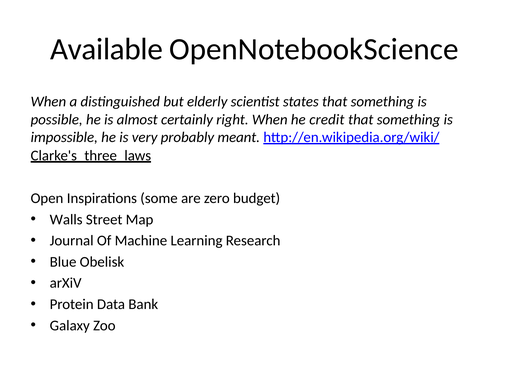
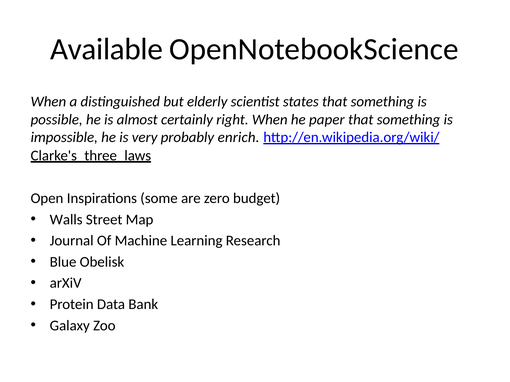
credit: credit -> paper (327, 120)
meant: meant -> enrich (239, 137)
